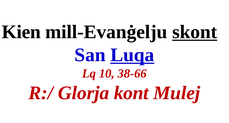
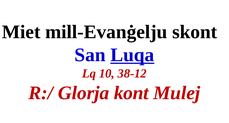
Kien: Kien -> Miet (21, 32)
skont underline: present -> none (195, 32)
38-66: 38-66 -> 38-12 (132, 74)
